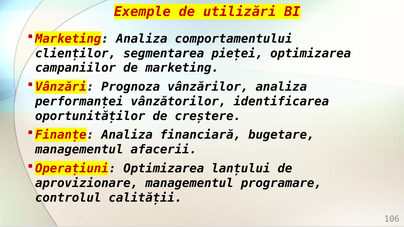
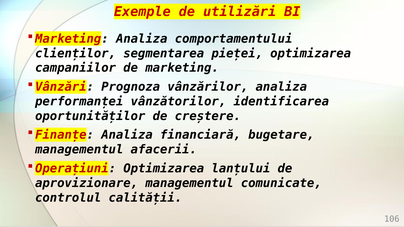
programare: programare -> comunicate (281, 183)
